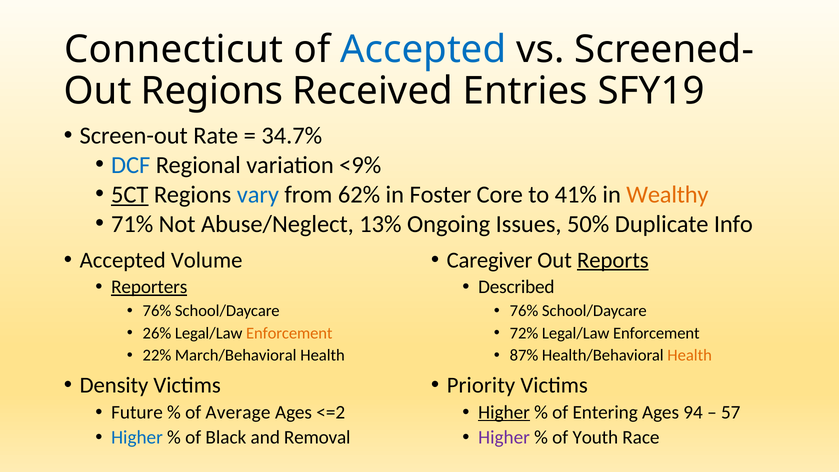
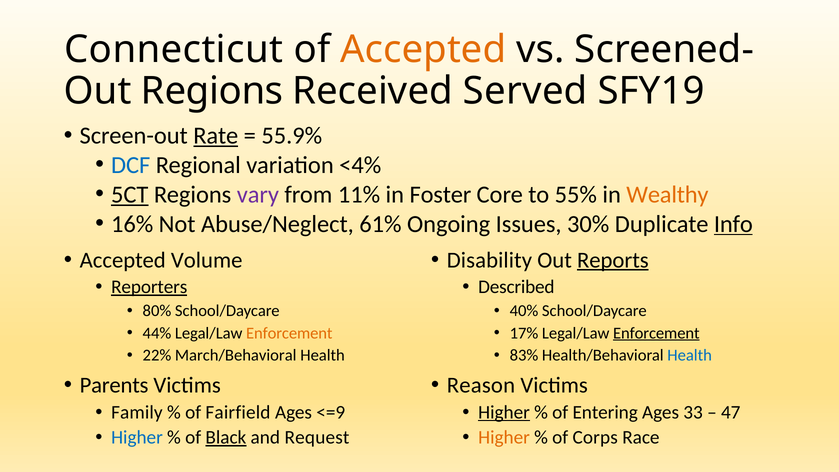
Accepted colour: blue -> orange (423, 50)
Entries: Entries -> Served (525, 91)
Rate underline: none -> present (216, 136)
34.7%: 34.7% -> 55.9% (292, 136)
<9%: <9% -> <4% (360, 165)
vary colour: blue -> purple (258, 195)
62%: 62% -> 11% (359, 195)
41%: 41% -> 55% (576, 195)
71%: 71% -> 16% (132, 224)
13%: 13% -> 61% (380, 224)
50%: 50% -> 30% (588, 224)
Info underline: none -> present (733, 224)
Caregiver: Caregiver -> Disability (489, 260)
76%: 76% -> 80% (157, 311)
76%: 76% -> 40% (524, 311)
26%: 26% -> 44% (157, 333)
72%: 72% -> 17% (524, 333)
Enforcement underline: none -> present (656, 333)
87%: 87% -> 83% (524, 355)
Health colour: orange -> blue (690, 355)
Density: Density -> Parents (114, 385)
Priority: Priority -> Reason (481, 385)
Future: Future -> Family (137, 412)
Average: Average -> Fairfield (238, 412)
<=2: <=2 -> <=9 (331, 412)
94: 94 -> 33 (693, 412)
57: 57 -> 47 (731, 412)
Black underline: none -> present (226, 437)
Removal: Removal -> Request (317, 437)
Higher colour: purple -> orange (504, 437)
Youth: Youth -> Corps (595, 437)
